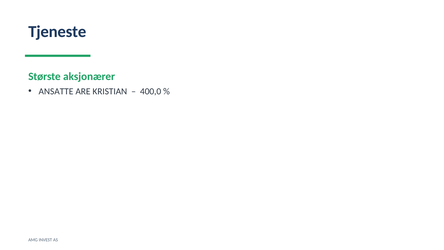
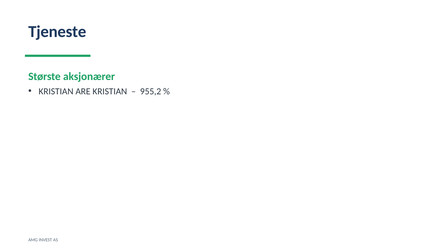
ANSATTE: ANSATTE -> KRISTIAN (56, 91)
400,0: 400,0 -> 955,2 (151, 91)
